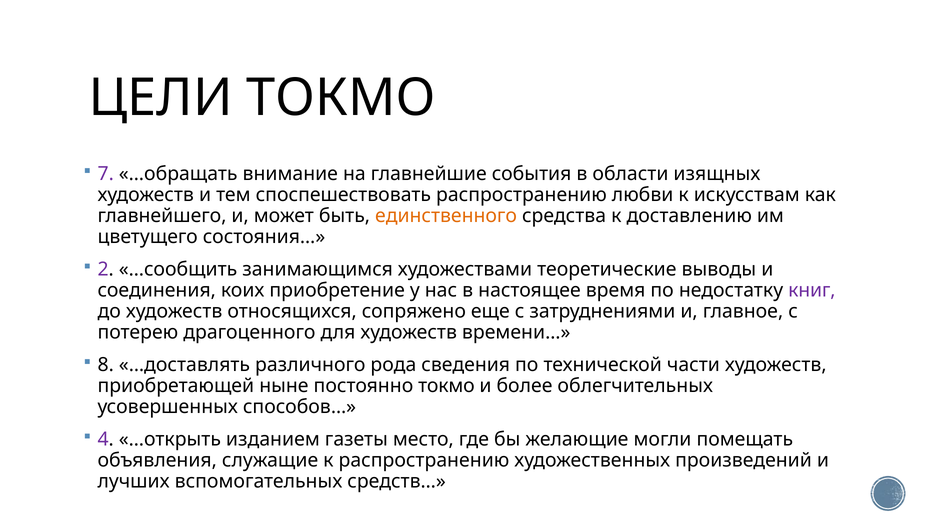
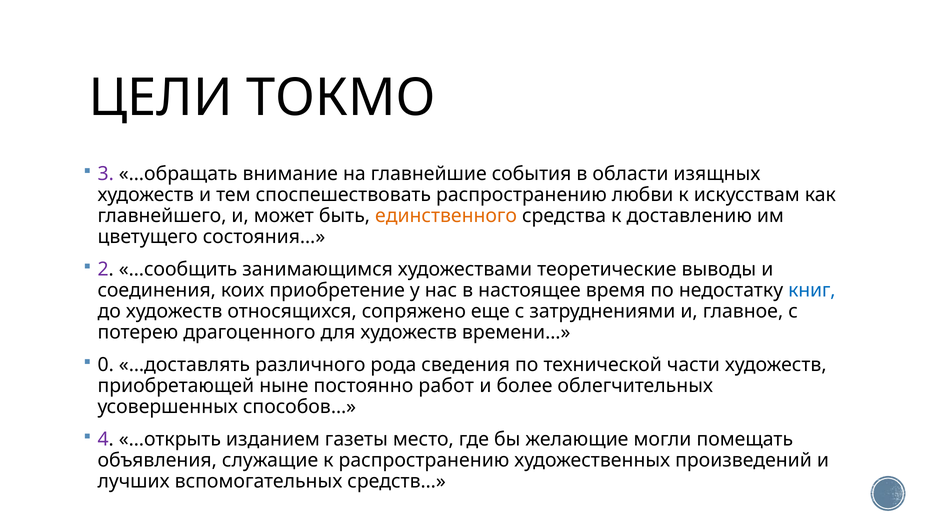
7: 7 -> 3 (106, 174)
книг colour: purple -> blue (812, 290)
8: 8 -> 0 (106, 365)
постоянно токмо: токмо -> работ (446, 386)
